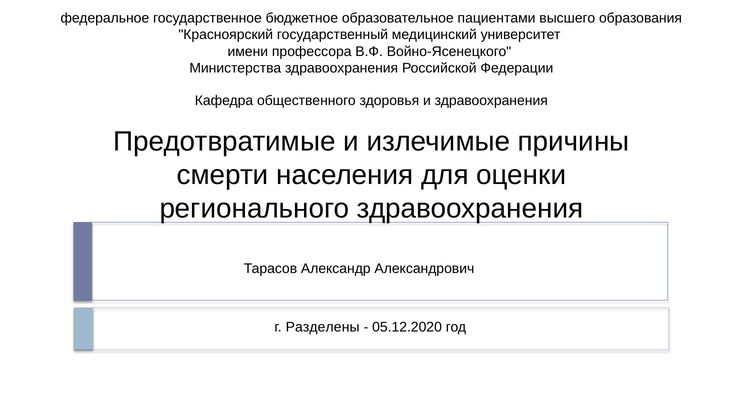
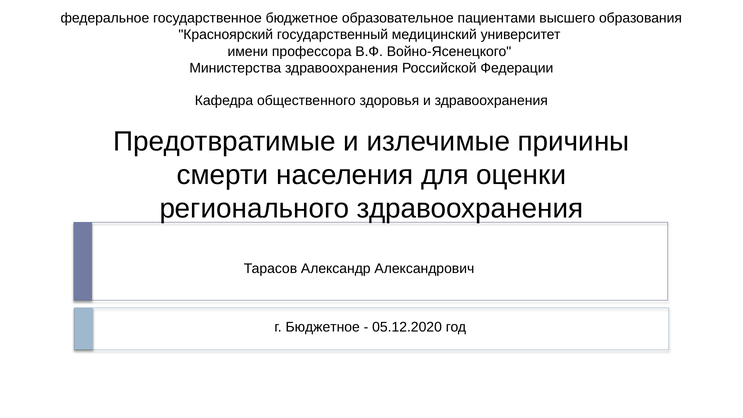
г Разделены: Разделены -> Бюджетное (323, 327)
